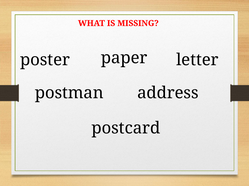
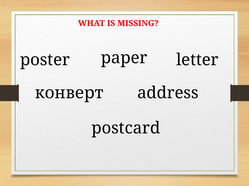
postman: postman -> конверт (69, 93)
